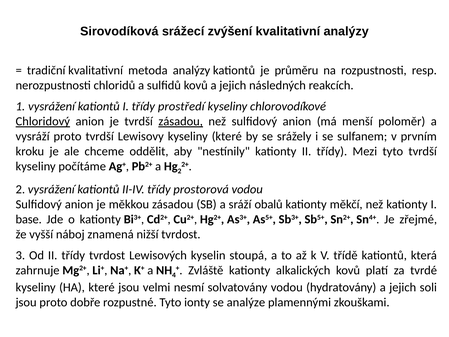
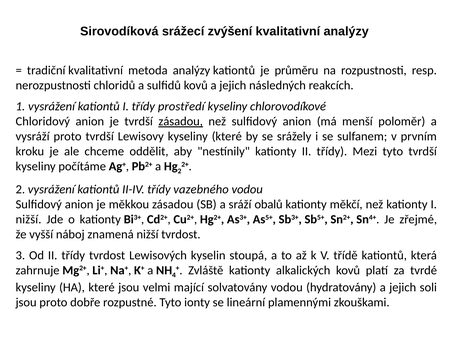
Chloridový underline: present -> none (43, 121)
prostorová: prostorová -> vazebného (201, 189)
base: base -> nižší (29, 219)
nesmí: nesmí -> mající (189, 287)
analýze: analýze -> lineární (246, 302)
